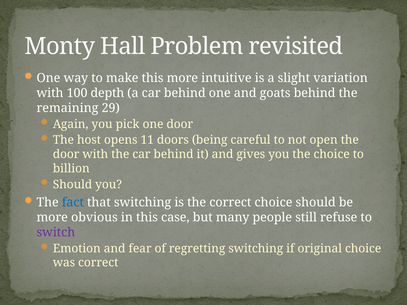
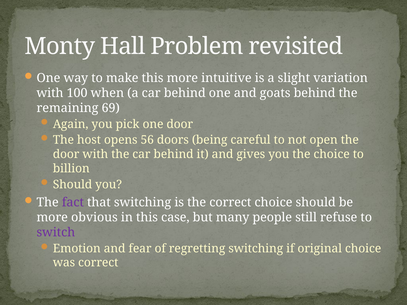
depth: depth -> when (107, 93)
29: 29 -> 69 (111, 108)
11: 11 -> 56 (147, 140)
fact colour: blue -> purple (73, 203)
